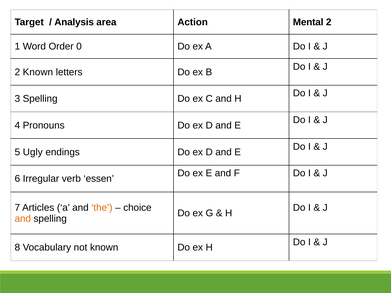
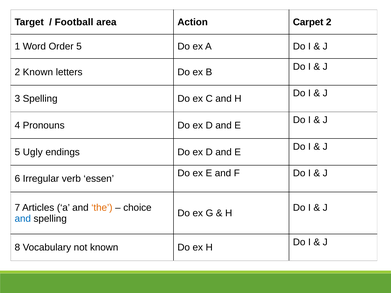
Analysis: Analysis -> Football (74, 22)
Mental: Mental -> Carpet (308, 22)
Order 0: 0 -> 5 (79, 47)
and colour: orange -> blue (23, 219)
